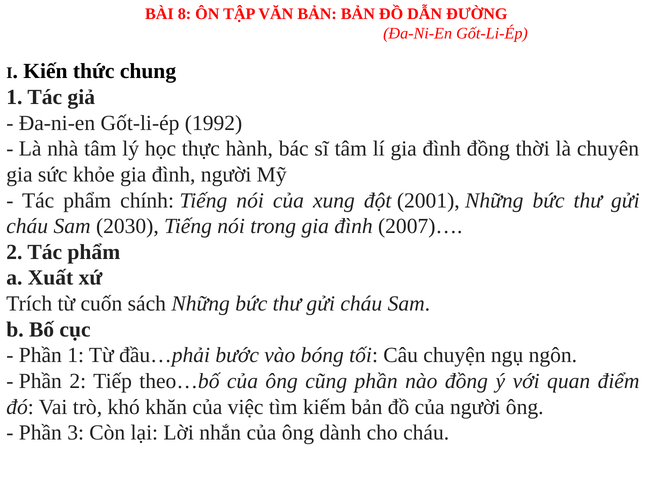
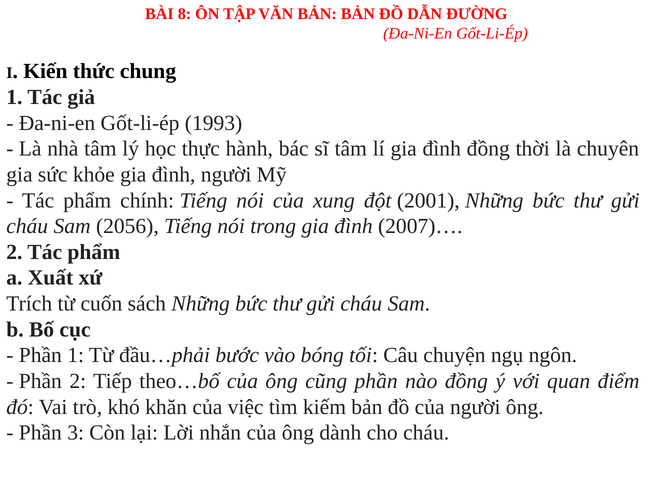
1992: 1992 -> 1993 (214, 123)
2030: 2030 -> 2056 (127, 226)
